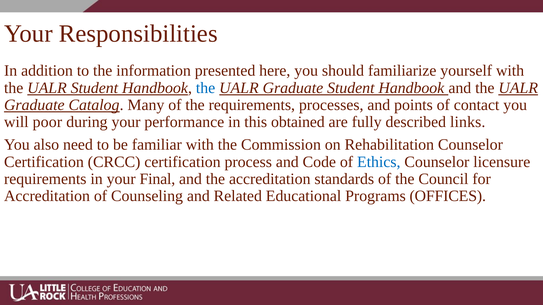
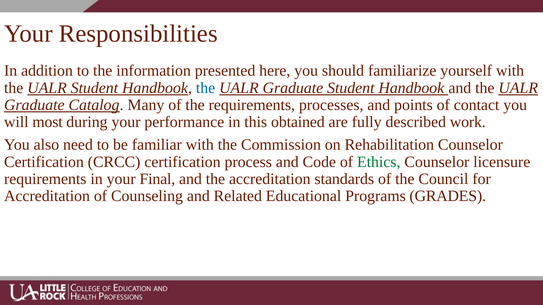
poor: poor -> most (48, 122)
links: links -> work (468, 122)
Ethics colour: blue -> green (379, 162)
OFFICES: OFFICES -> GRADES (448, 196)
